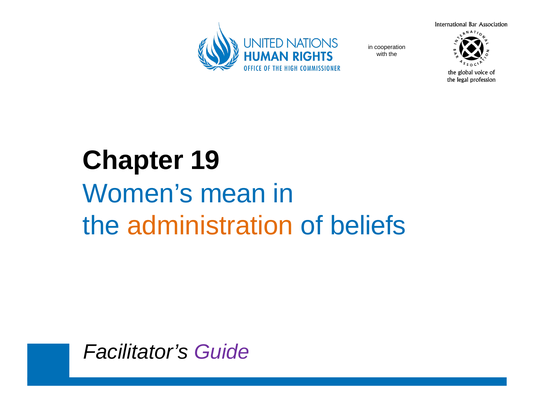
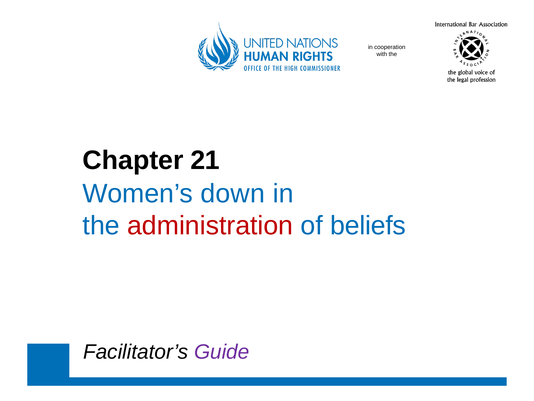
19: 19 -> 21 (205, 160)
mean: mean -> down (233, 193)
administration colour: orange -> red (210, 225)
